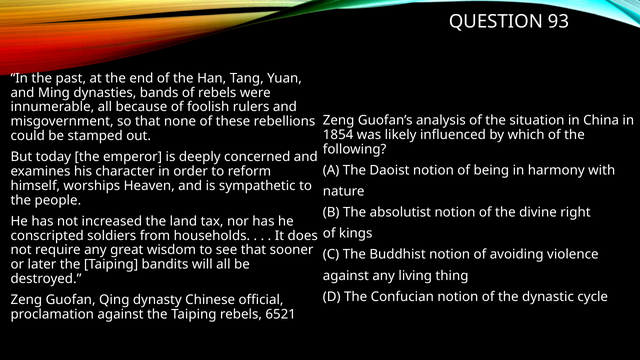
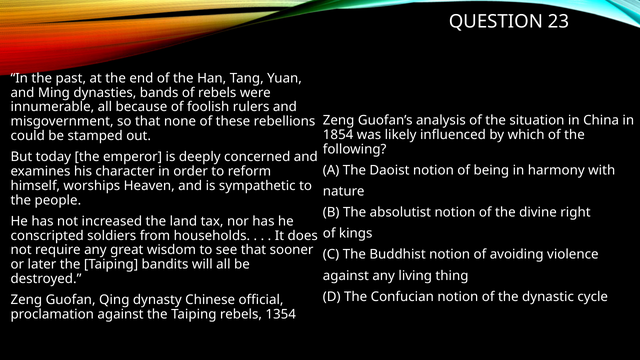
93: 93 -> 23 (558, 22)
6521: 6521 -> 1354 (281, 314)
